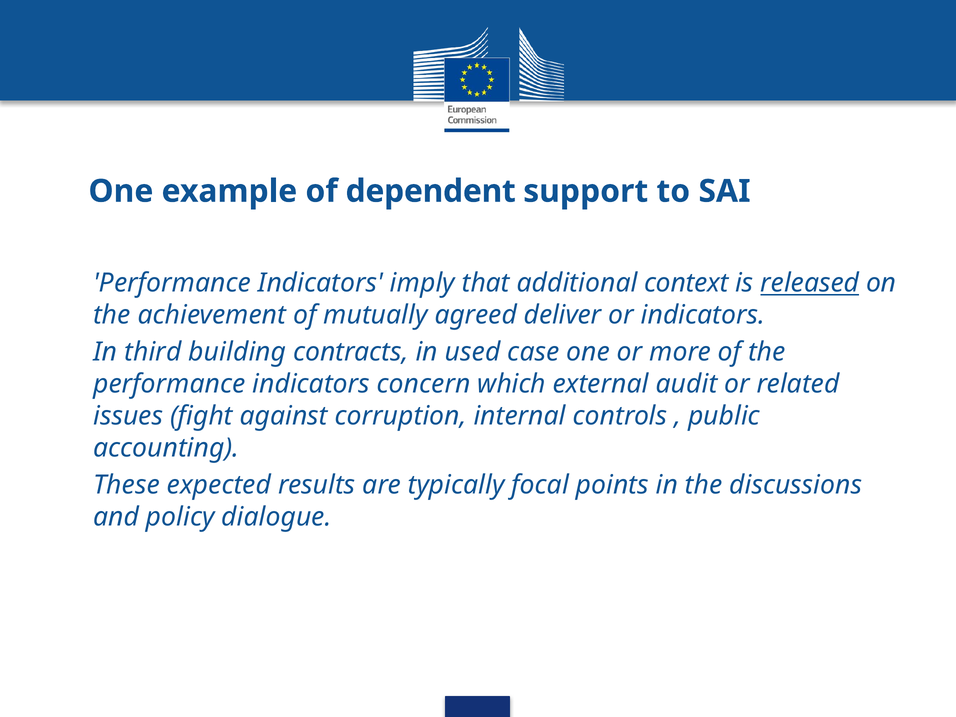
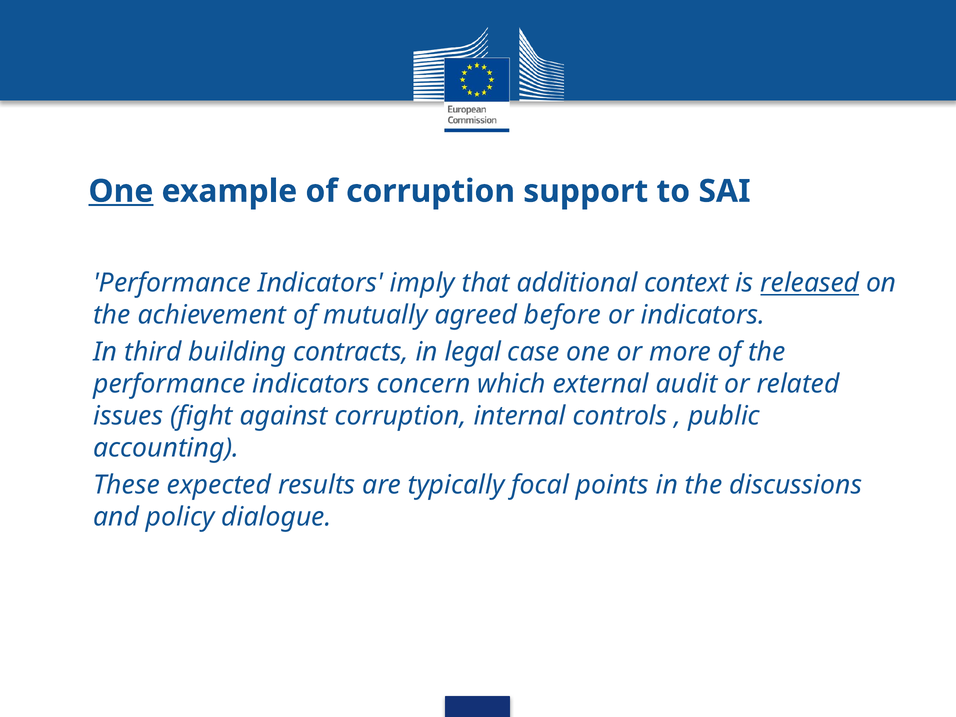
One underline: none -> present (121, 191)
of dependent: dependent -> corruption (431, 191)
deliver: deliver -> before (563, 315)
used: used -> legal (473, 352)
